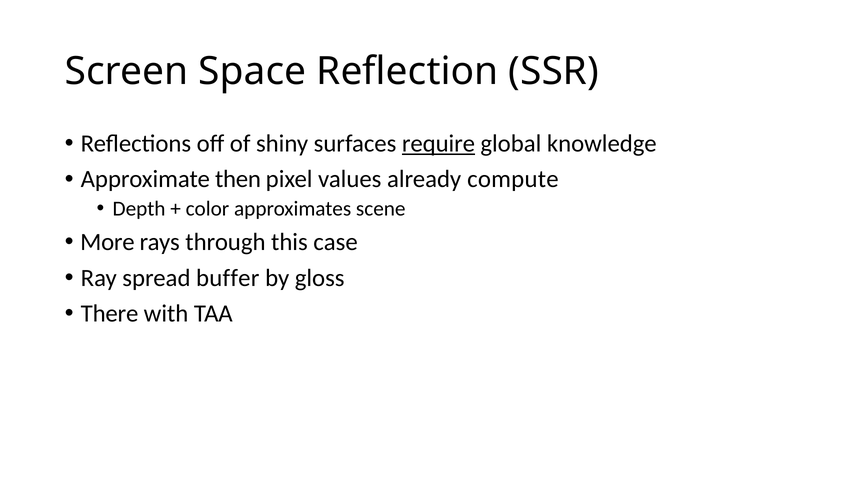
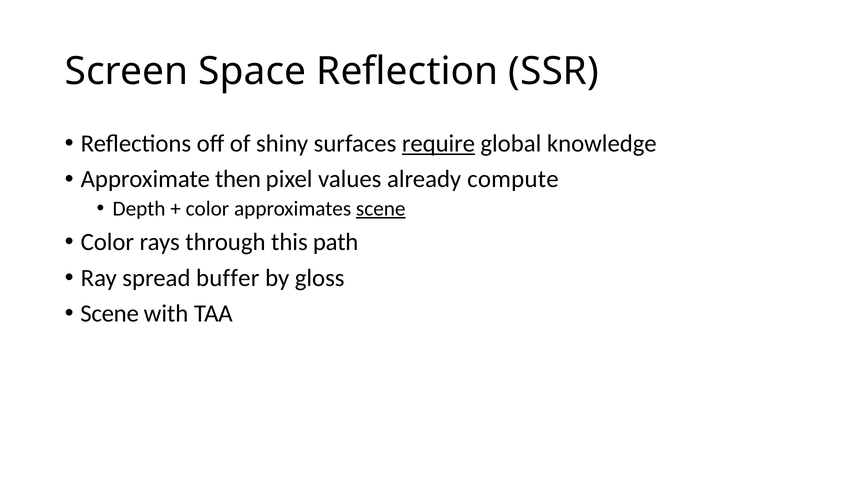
scene underline: none -> present (381, 209)
More: More -> Color (107, 242)
case: case -> path (336, 242)
There: There -> Scene (110, 314)
